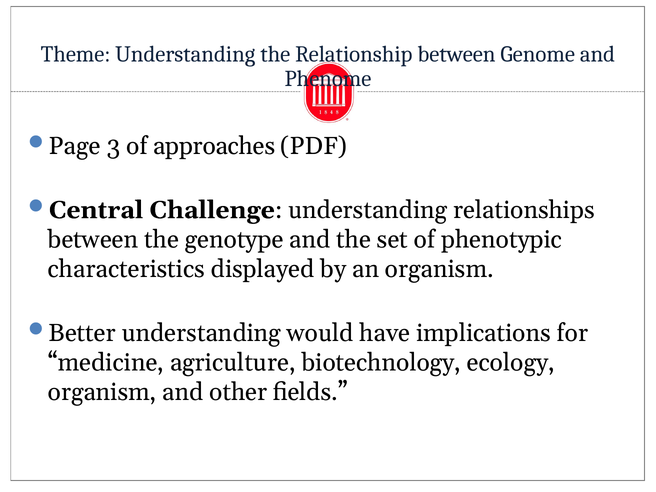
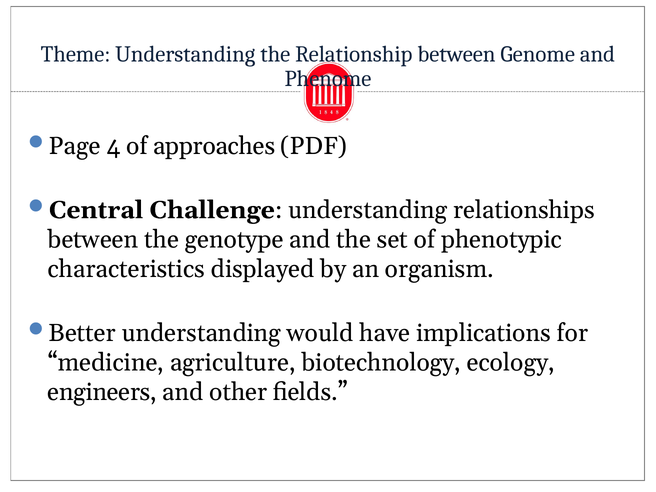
3: 3 -> 4 (114, 146)
organism: organism -> engineers (102, 392)
